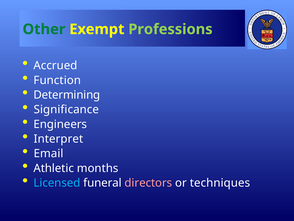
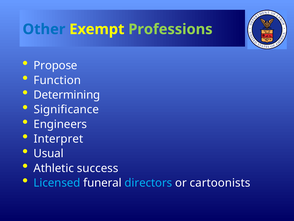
Other colour: green -> blue (44, 29)
Accrued: Accrued -> Propose (56, 65)
Email: Email -> Usual (49, 153)
months: months -> success (98, 168)
directors colour: pink -> light blue (148, 183)
techniques: techniques -> cartoonists (220, 183)
